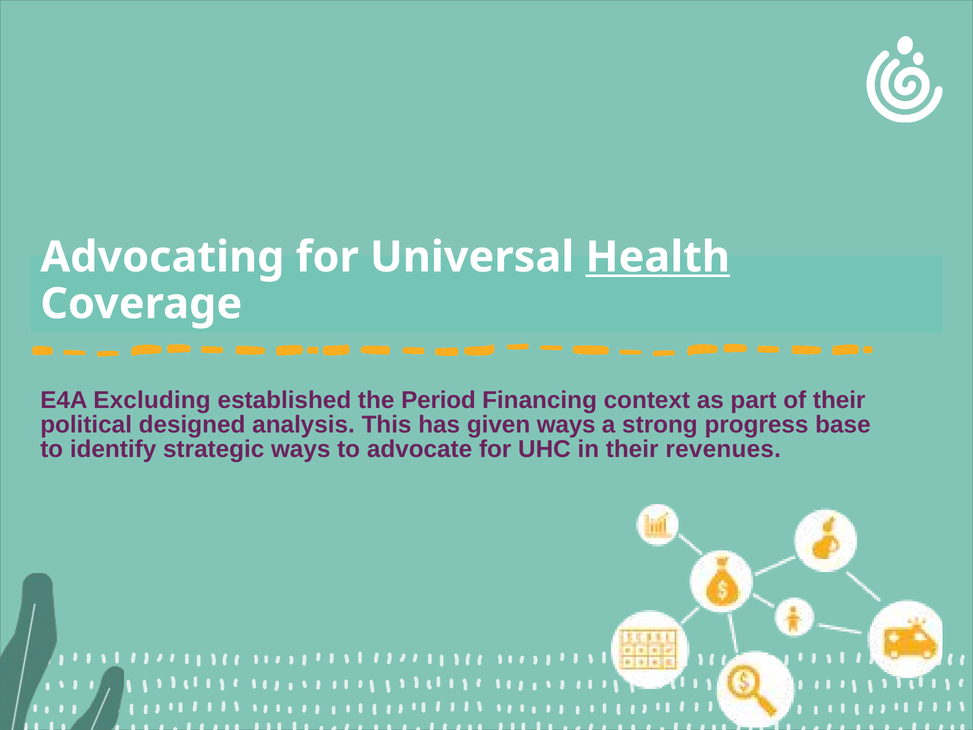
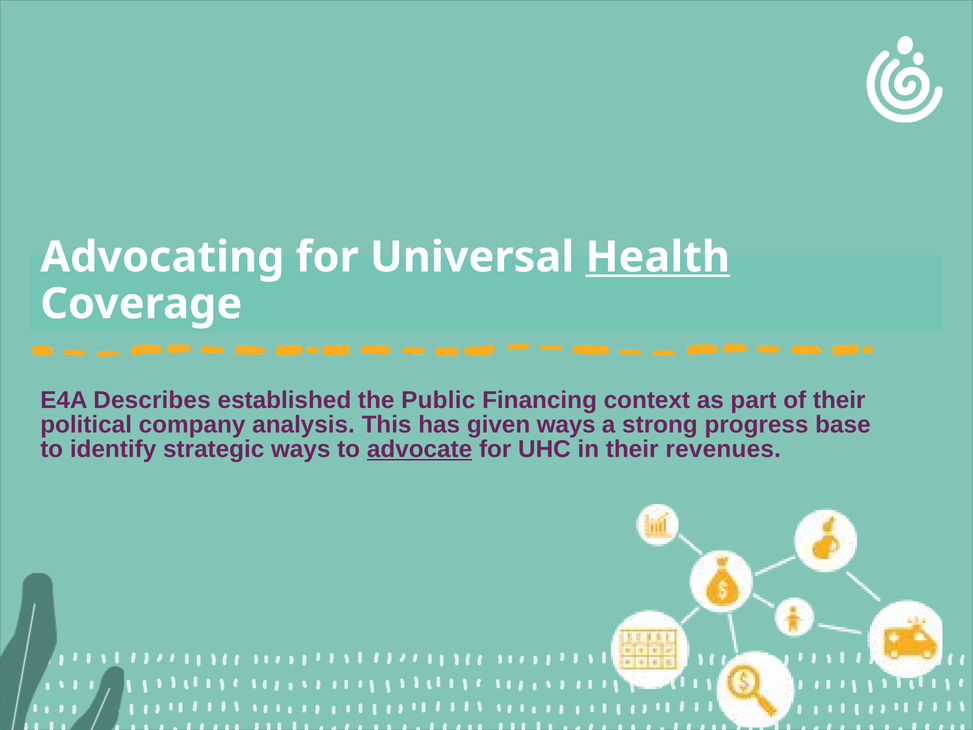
Excluding: Excluding -> Describes (152, 400)
Period: Period -> Public (438, 400)
designed: designed -> company (192, 425)
advocate underline: none -> present (420, 449)
